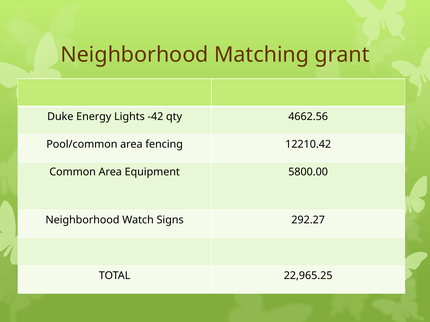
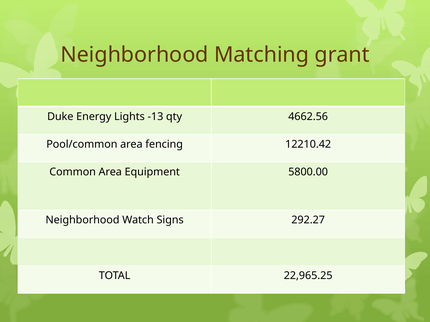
-42: -42 -> -13 (155, 117)
